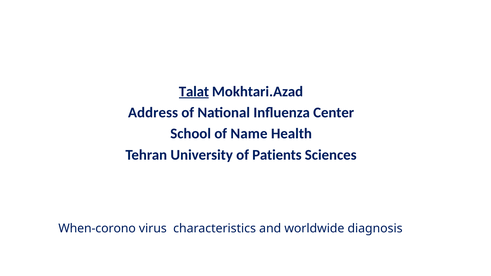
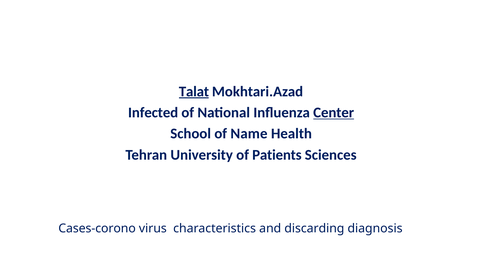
Address: Address -> Infected (153, 113)
Center underline: none -> present (334, 113)
When-corono: When-corono -> Cases-corono (97, 229)
worldwide: worldwide -> discarding (314, 229)
